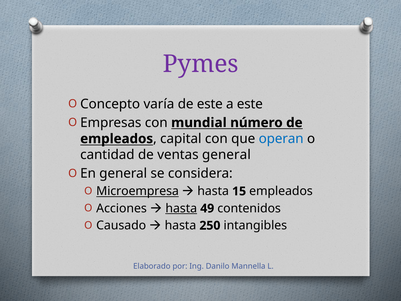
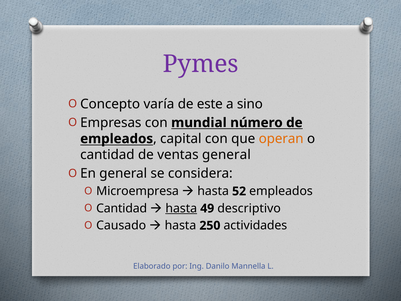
a este: este -> sino (250, 104)
operan colour: blue -> orange (281, 139)
Microempresa underline: present -> none (138, 191)
15: 15 -> 52 (239, 191)
Acciones: Acciones -> Cantidad (122, 208)
contenidos: contenidos -> descriptivo (249, 208)
intangibles: intangibles -> actividades (255, 225)
